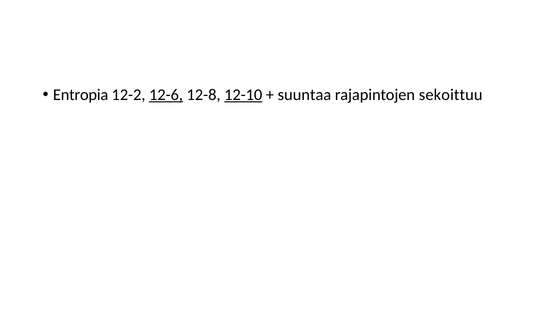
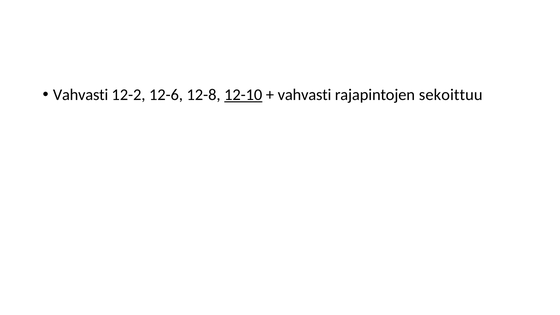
Entropia: Entropia -> Vahvasti (81, 95)
12-6 underline: present -> none (166, 95)
suuntaa: suuntaa -> vahvasti (305, 95)
